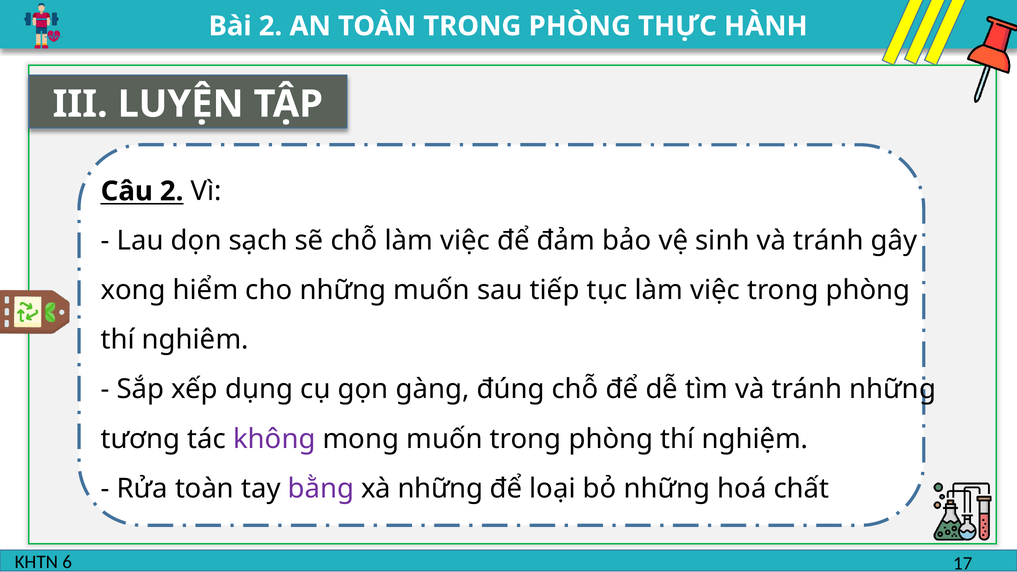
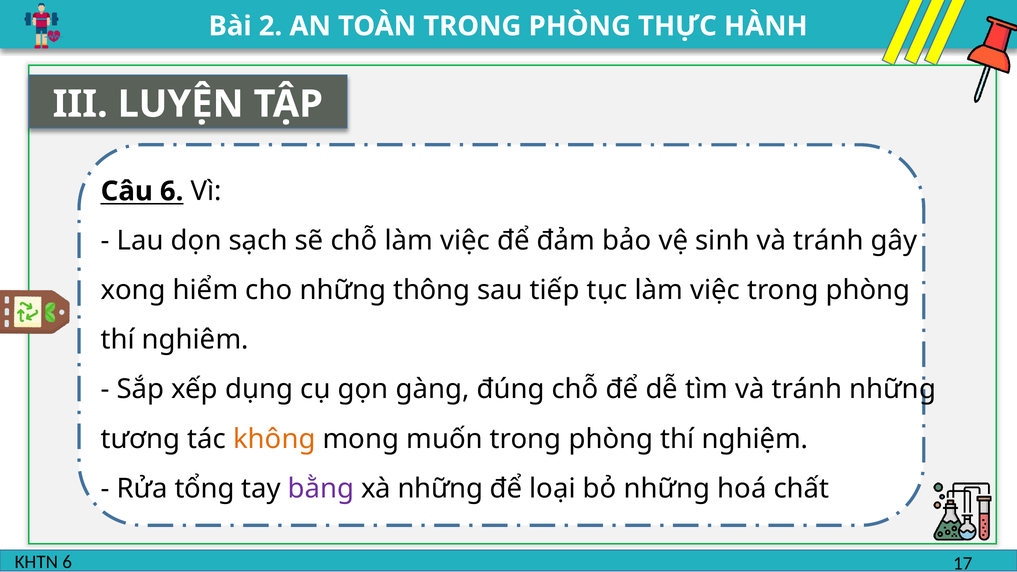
Câu 2: 2 -> 6 (172, 191)
những muốn: muốn -> thông (432, 290)
không colour: purple -> orange (274, 439)
Rửa toàn: toàn -> tổng (205, 489)
